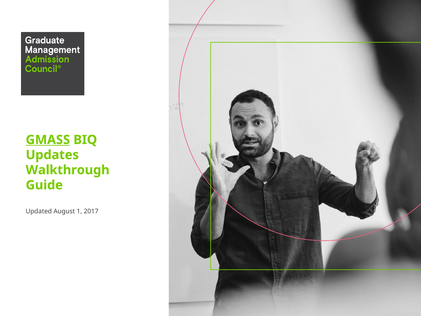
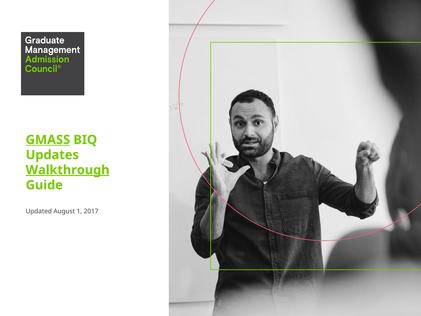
Walkthrough underline: none -> present (68, 170)
